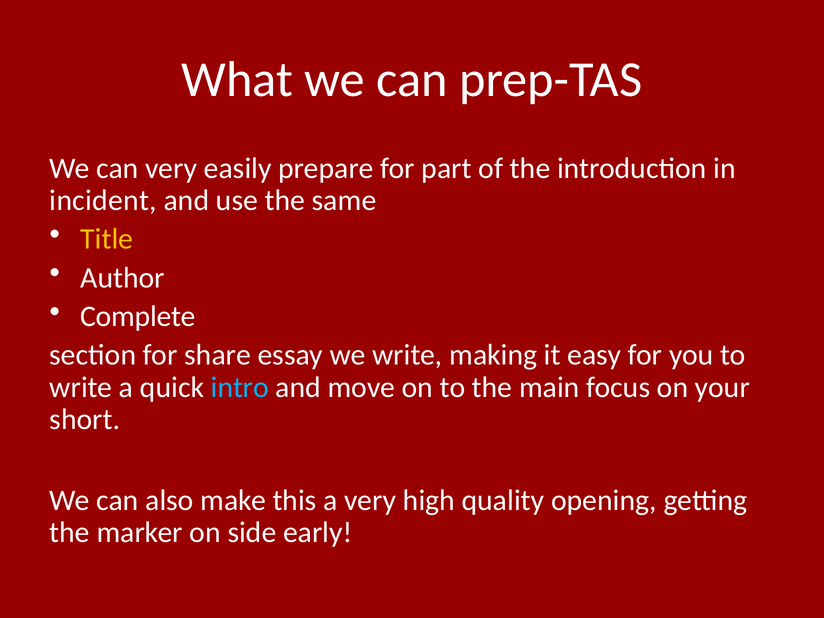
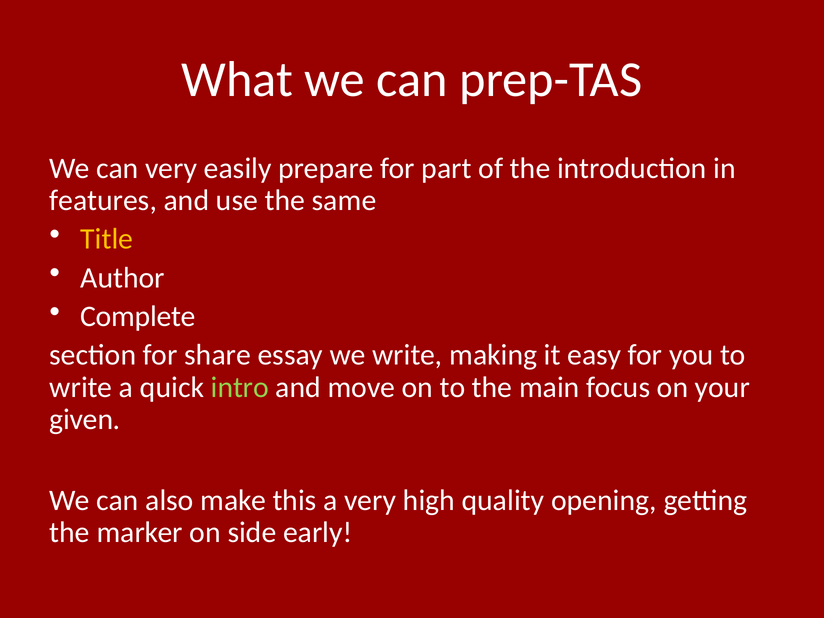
incident: incident -> features (103, 200)
intro colour: light blue -> light green (240, 387)
short: short -> given (85, 419)
